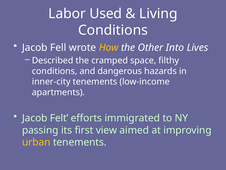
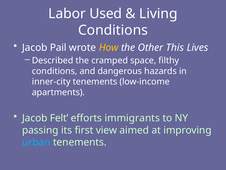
Fell: Fell -> Pail (58, 47)
Into: Into -> This (175, 47)
immigrated: immigrated -> immigrants (132, 118)
urban colour: yellow -> light blue (36, 142)
